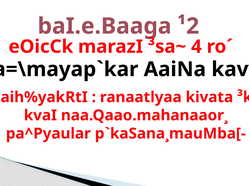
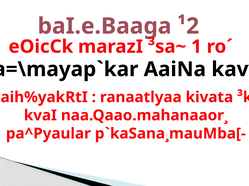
4: 4 -> 1 (196, 47)
